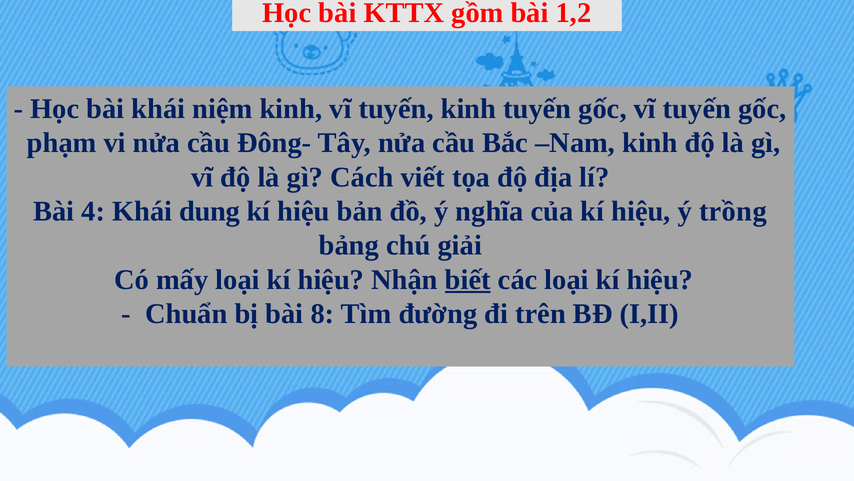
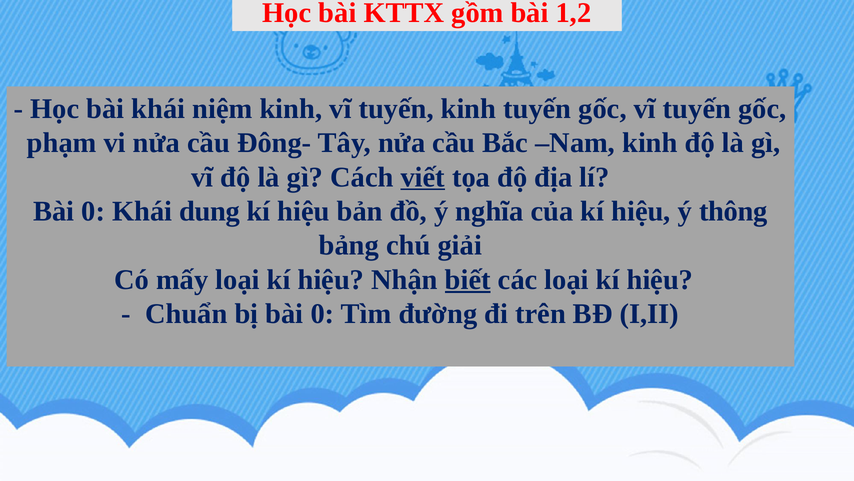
viết underline: none -> present (423, 177)
4: 4 -> 0 (93, 211)
trồng: trồng -> thông (733, 211)
bị bài 8: 8 -> 0 (322, 314)
